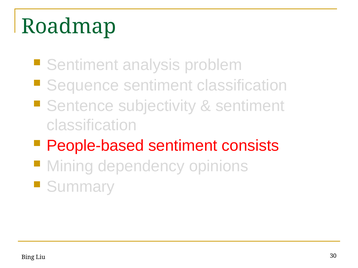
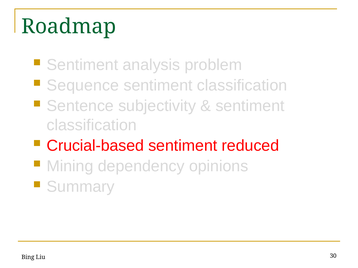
People-based: People-based -> Crucial-based (95, 146)
consists: consists -> reduced (250, 146)
